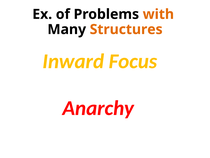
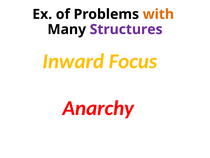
Structures colour: orange -> purple (126, 29)
